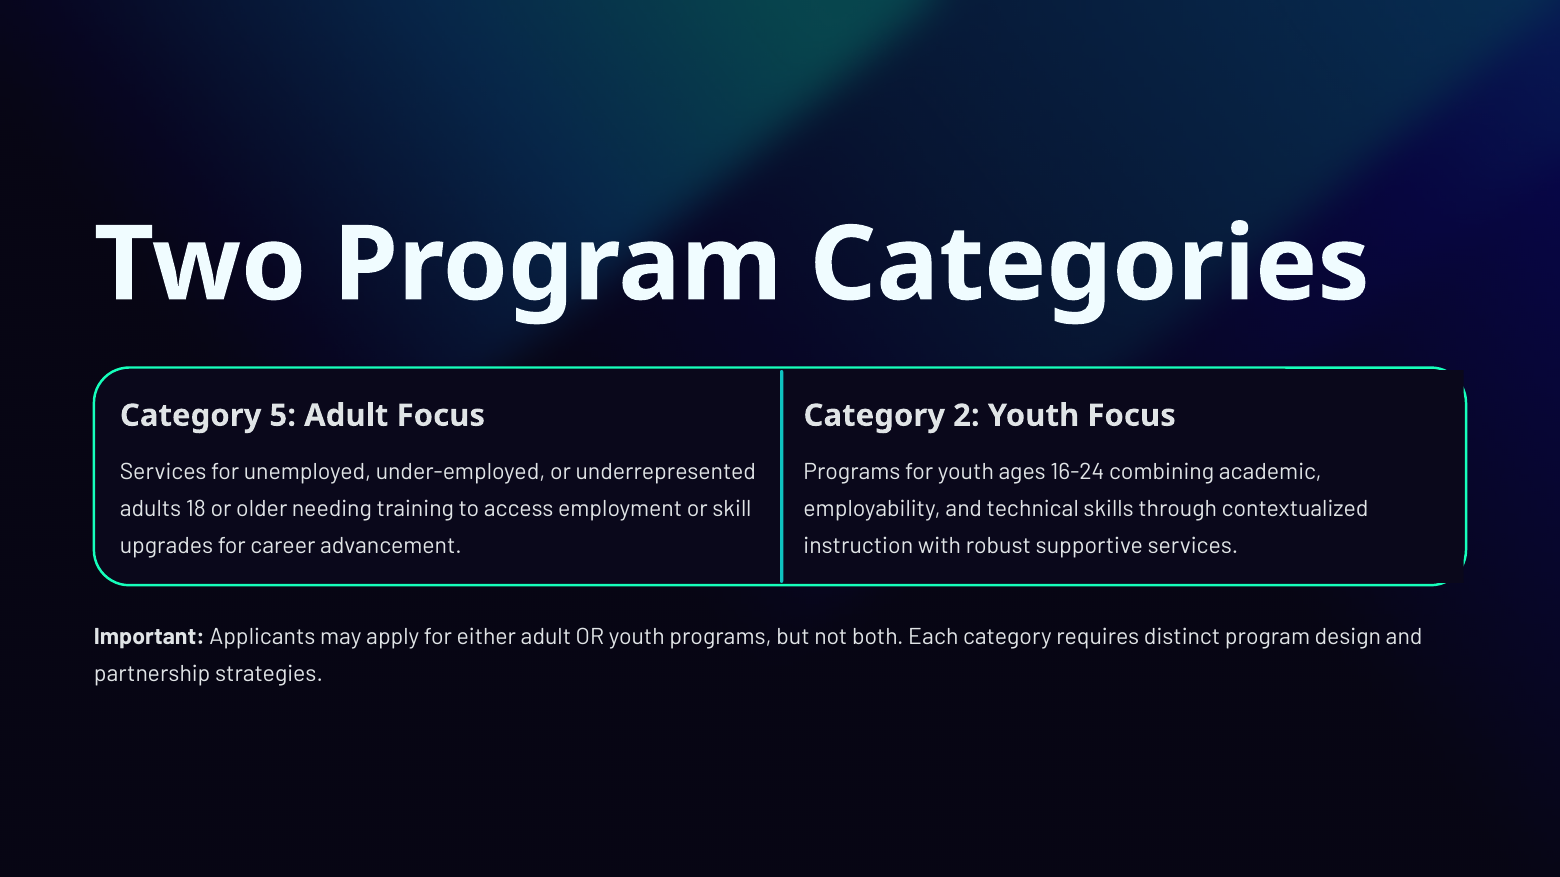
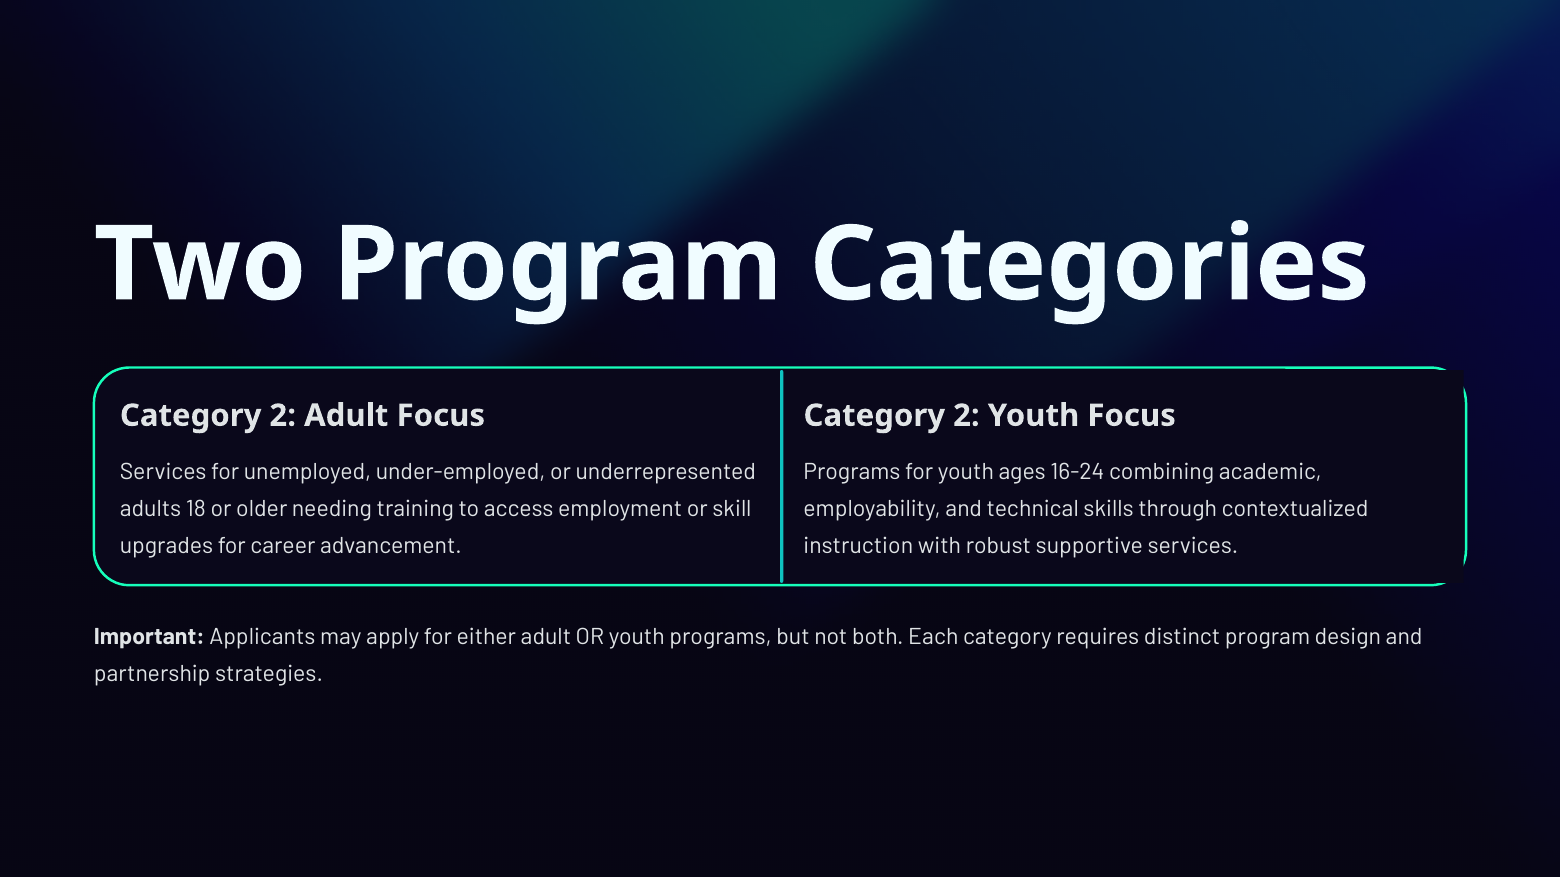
5: 5 -> 2 (283, 416)
